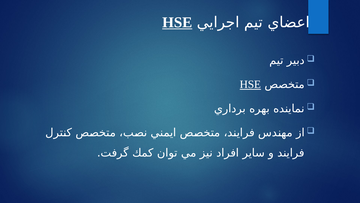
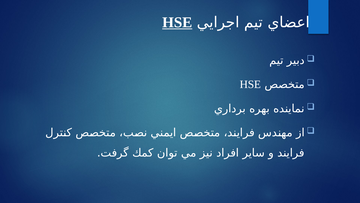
HSE underline: present -> none (250, 84)
